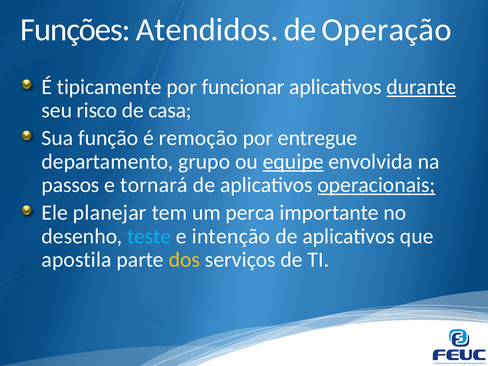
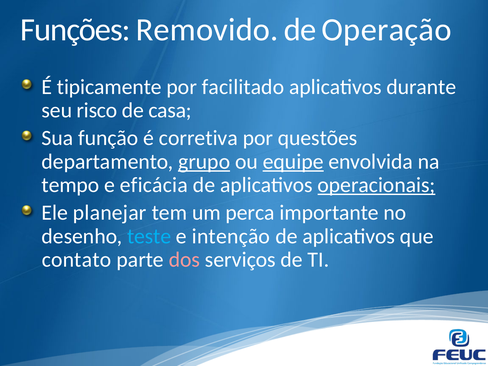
Atendidos: Atendidos -> Removido (207, 30)
funcionar: funcionar -> facilitado (243, 87)
durante underline: present -> none (421, 87)
remoção: remoção -> corretiva (198, 138)
entregue: entregue -> questões (318, 138)
grupo underline: none -> present (204, 162)
passos: passos -> tempo (70, 185)
tornará: tornará -> eficácia (154, 185)
apostila: apostila -> contato (76, 260)
dos colour: yellow -> pink (184, 260)
